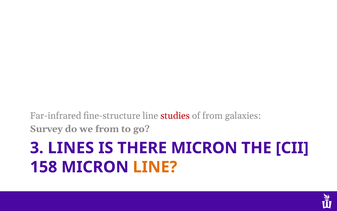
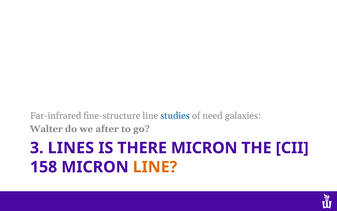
studies colour: red -> blue (175, 116)
of from: from -> need (213, 116)
Survey: Survey -> Walter (46, 129)
we from: from -> after (107, 129)
